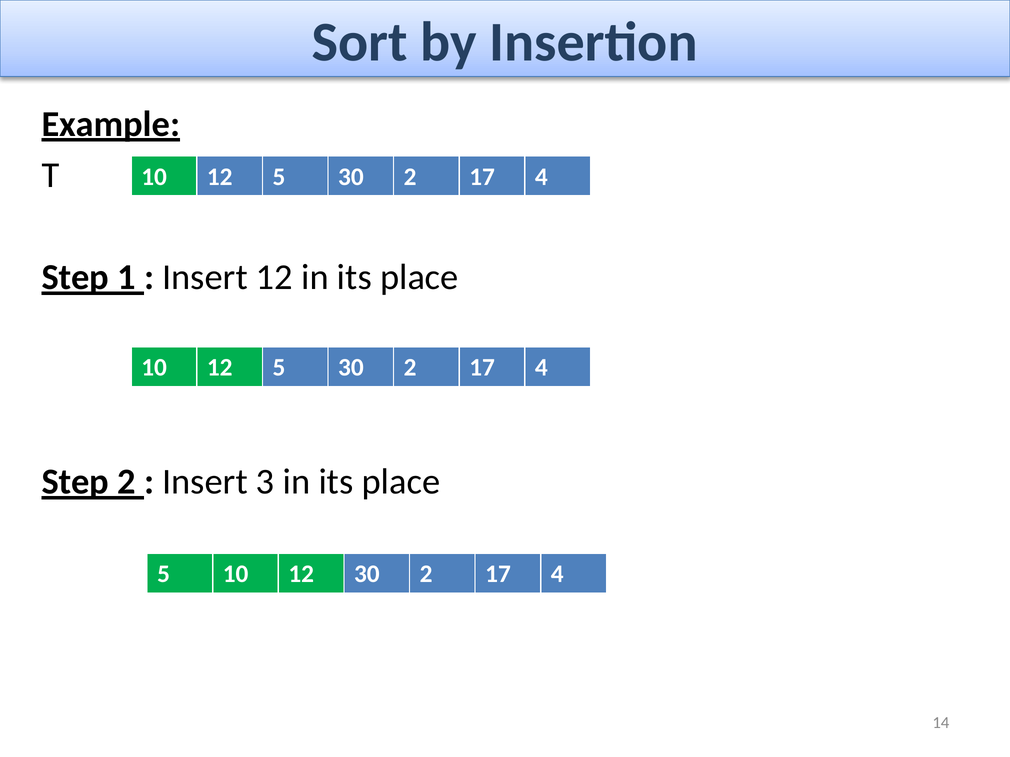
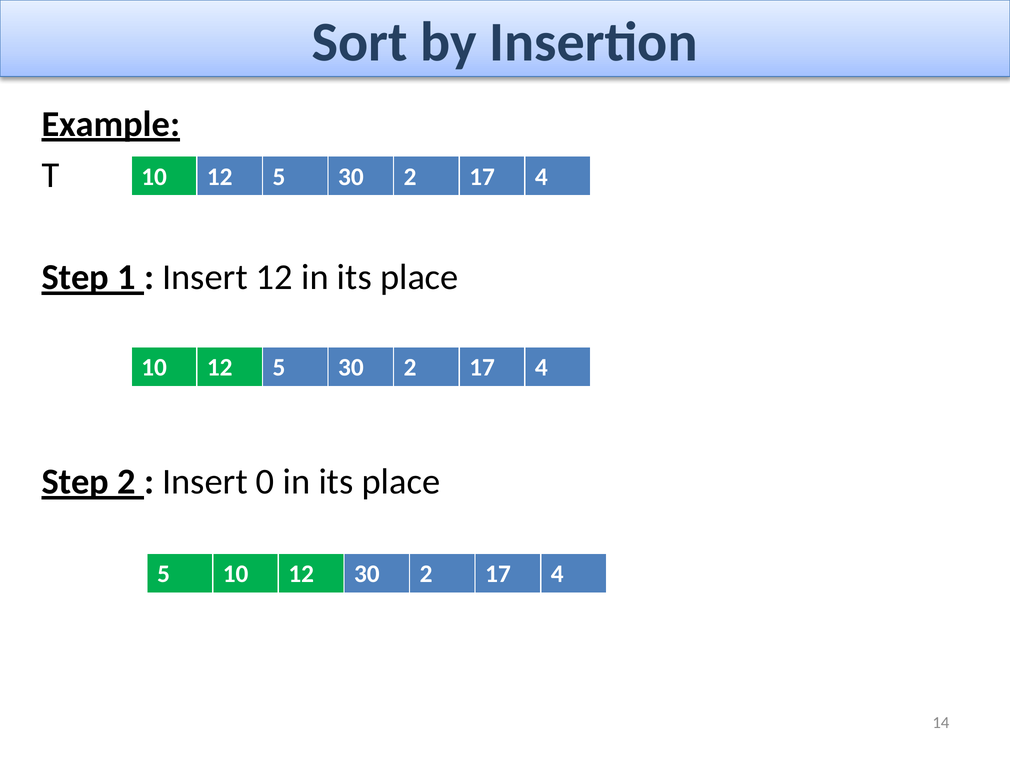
3: 3 -> 0 (265, 482)
